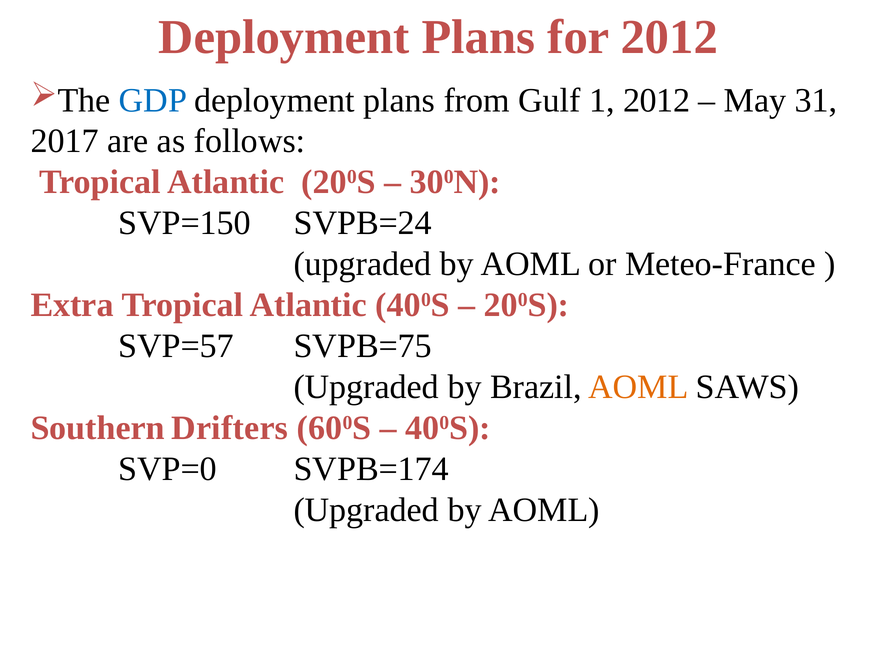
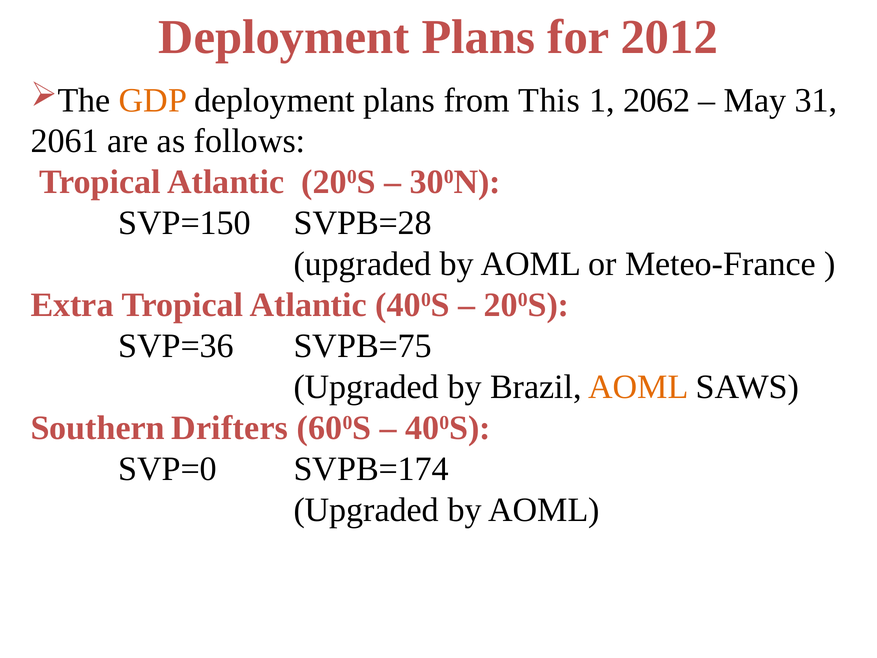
GDP colour: blue -> orange (153, 100)
Gulf: Gulf -> This (549, 100)
1 2012: 2012 -> 2062 (657, 100)
2017: 2017 -> 2061 (65, 141)
SVPB=24: SVPB=24 -> SVPB=28 (363, 223)
SVP=57: SVP=57 -> SVP=36 (176, 346)
